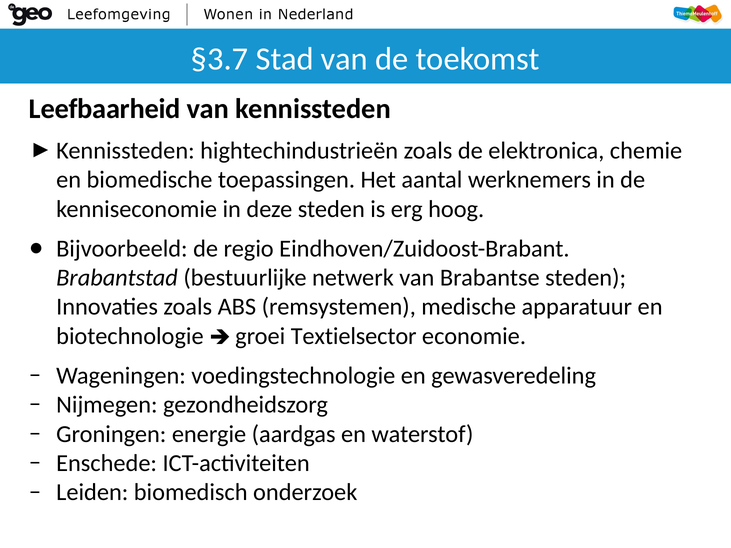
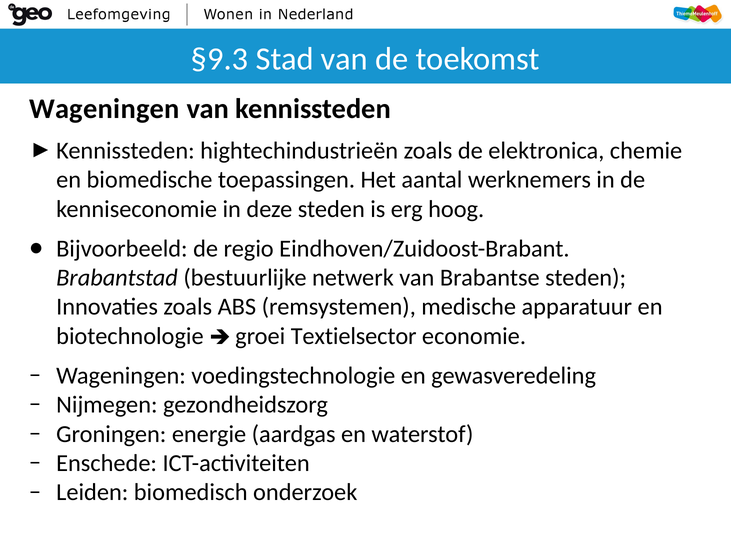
§3.7: §3.7 -> §9.3 (220, 59)
Leefbaarheid: Leefbaarheid -> Wageningen (104, 109)
